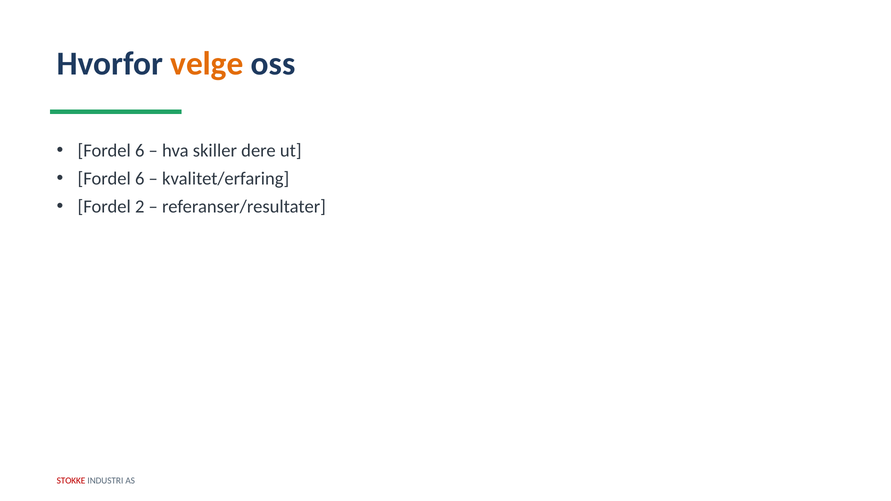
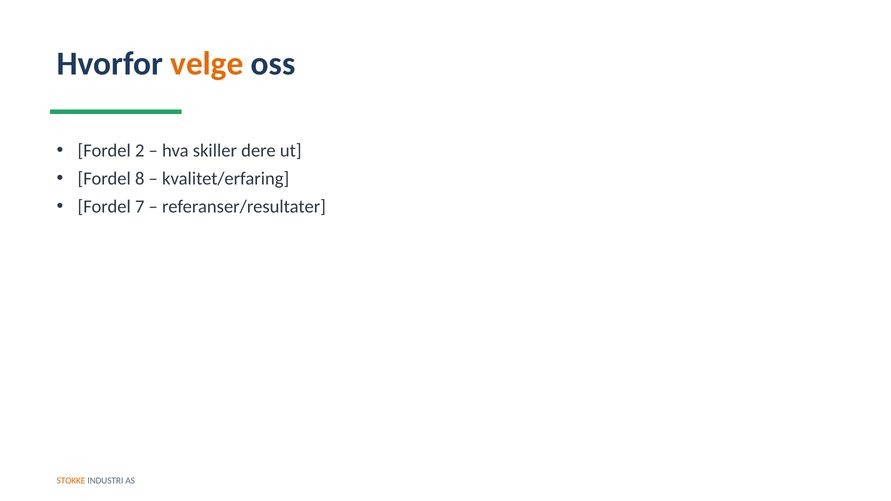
6: 6 -> 2 (140, 151)
6: 6 -> 8 (140, 179)
2: 2 -> 7 (140, 207)
STOKKE colour: red -> orange (71, 481)
